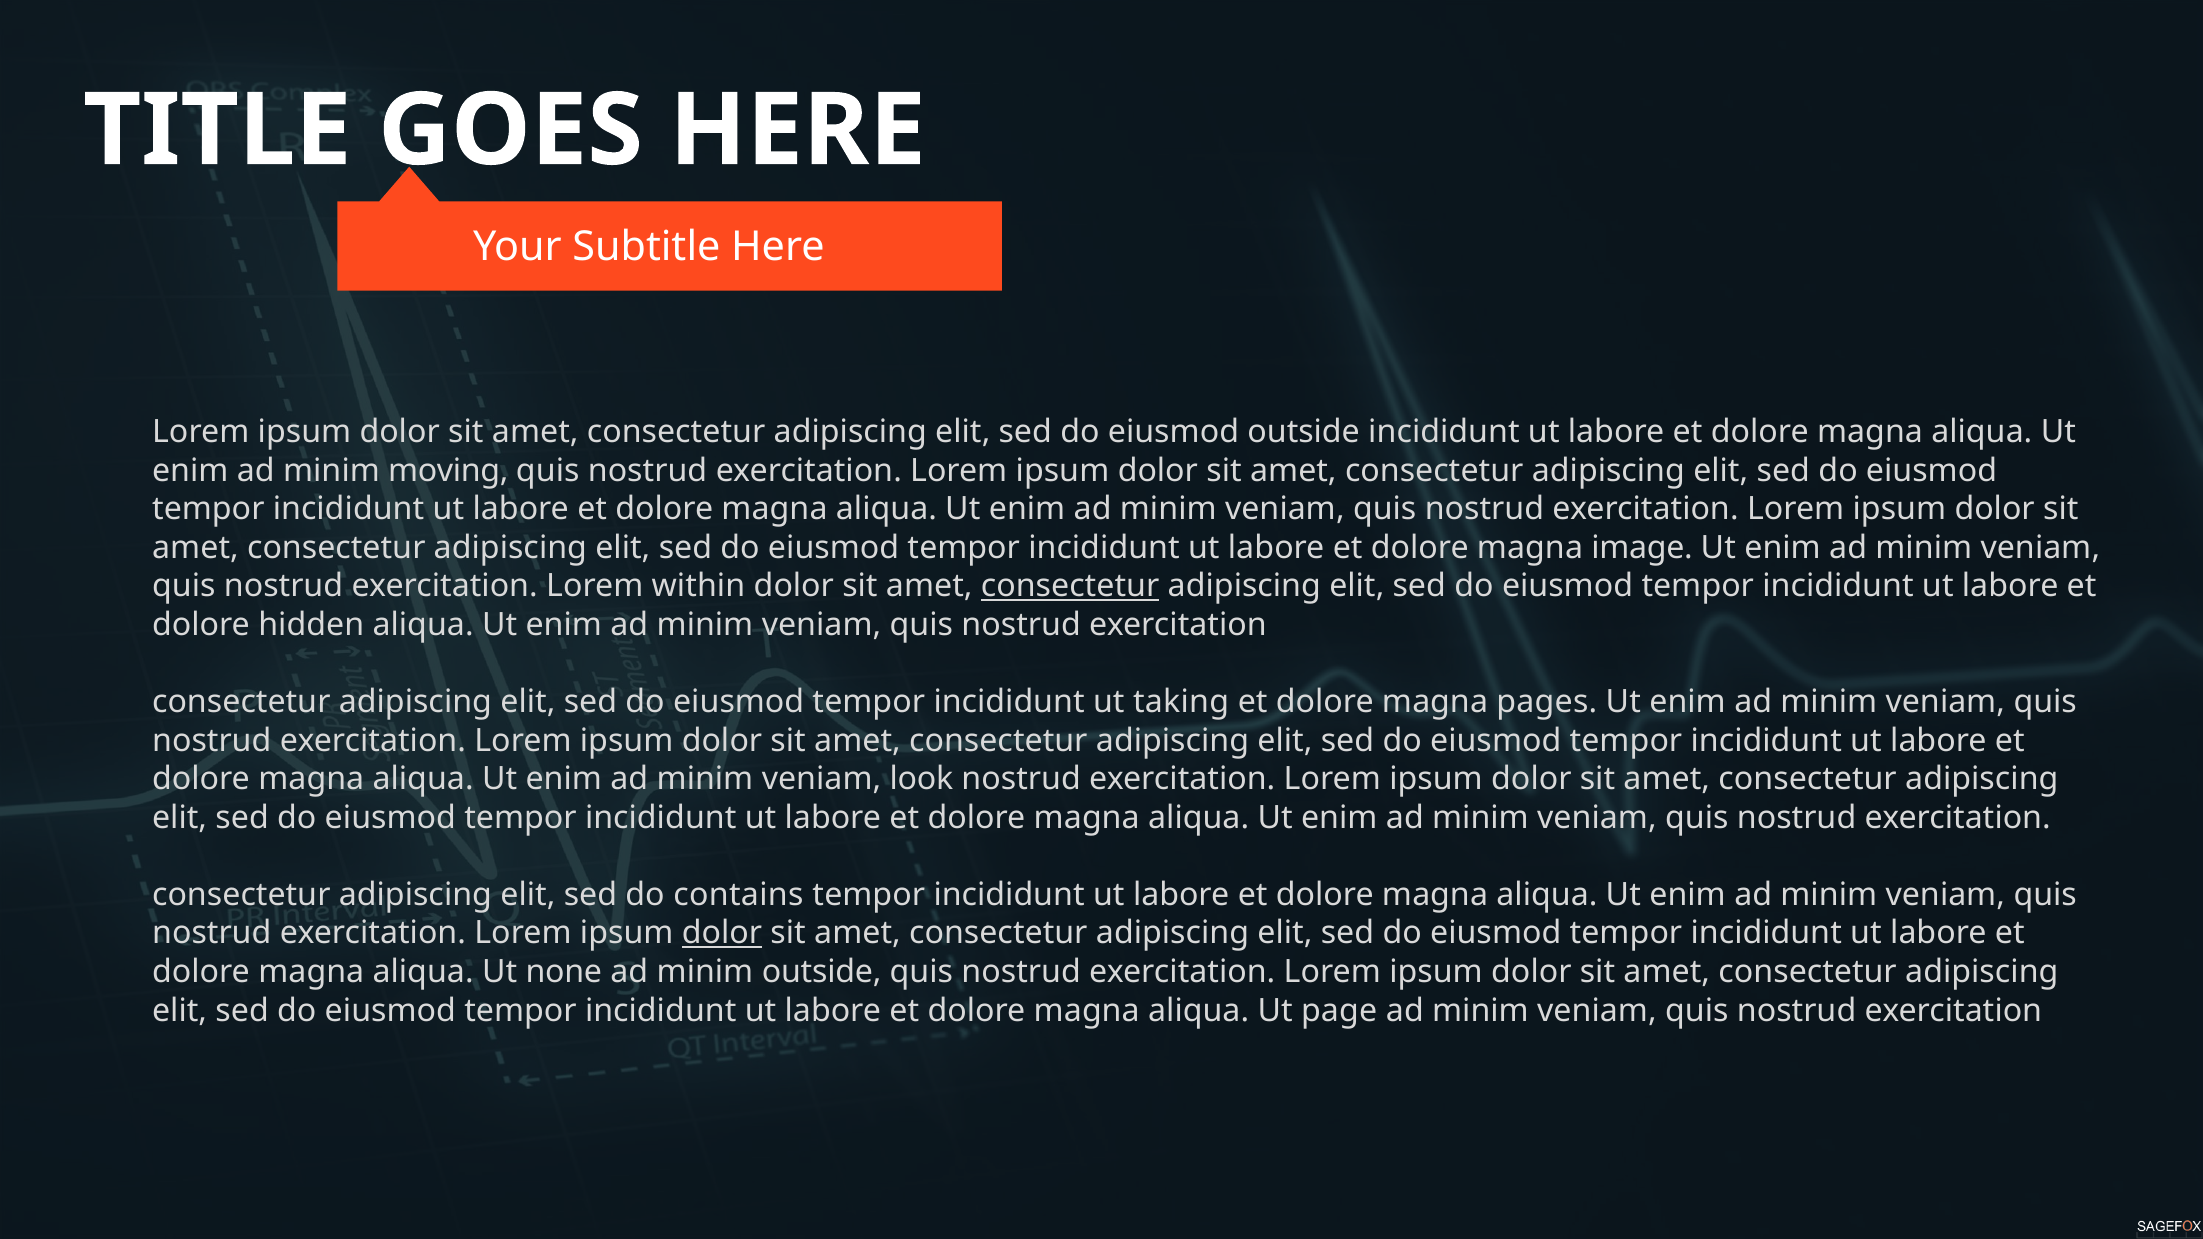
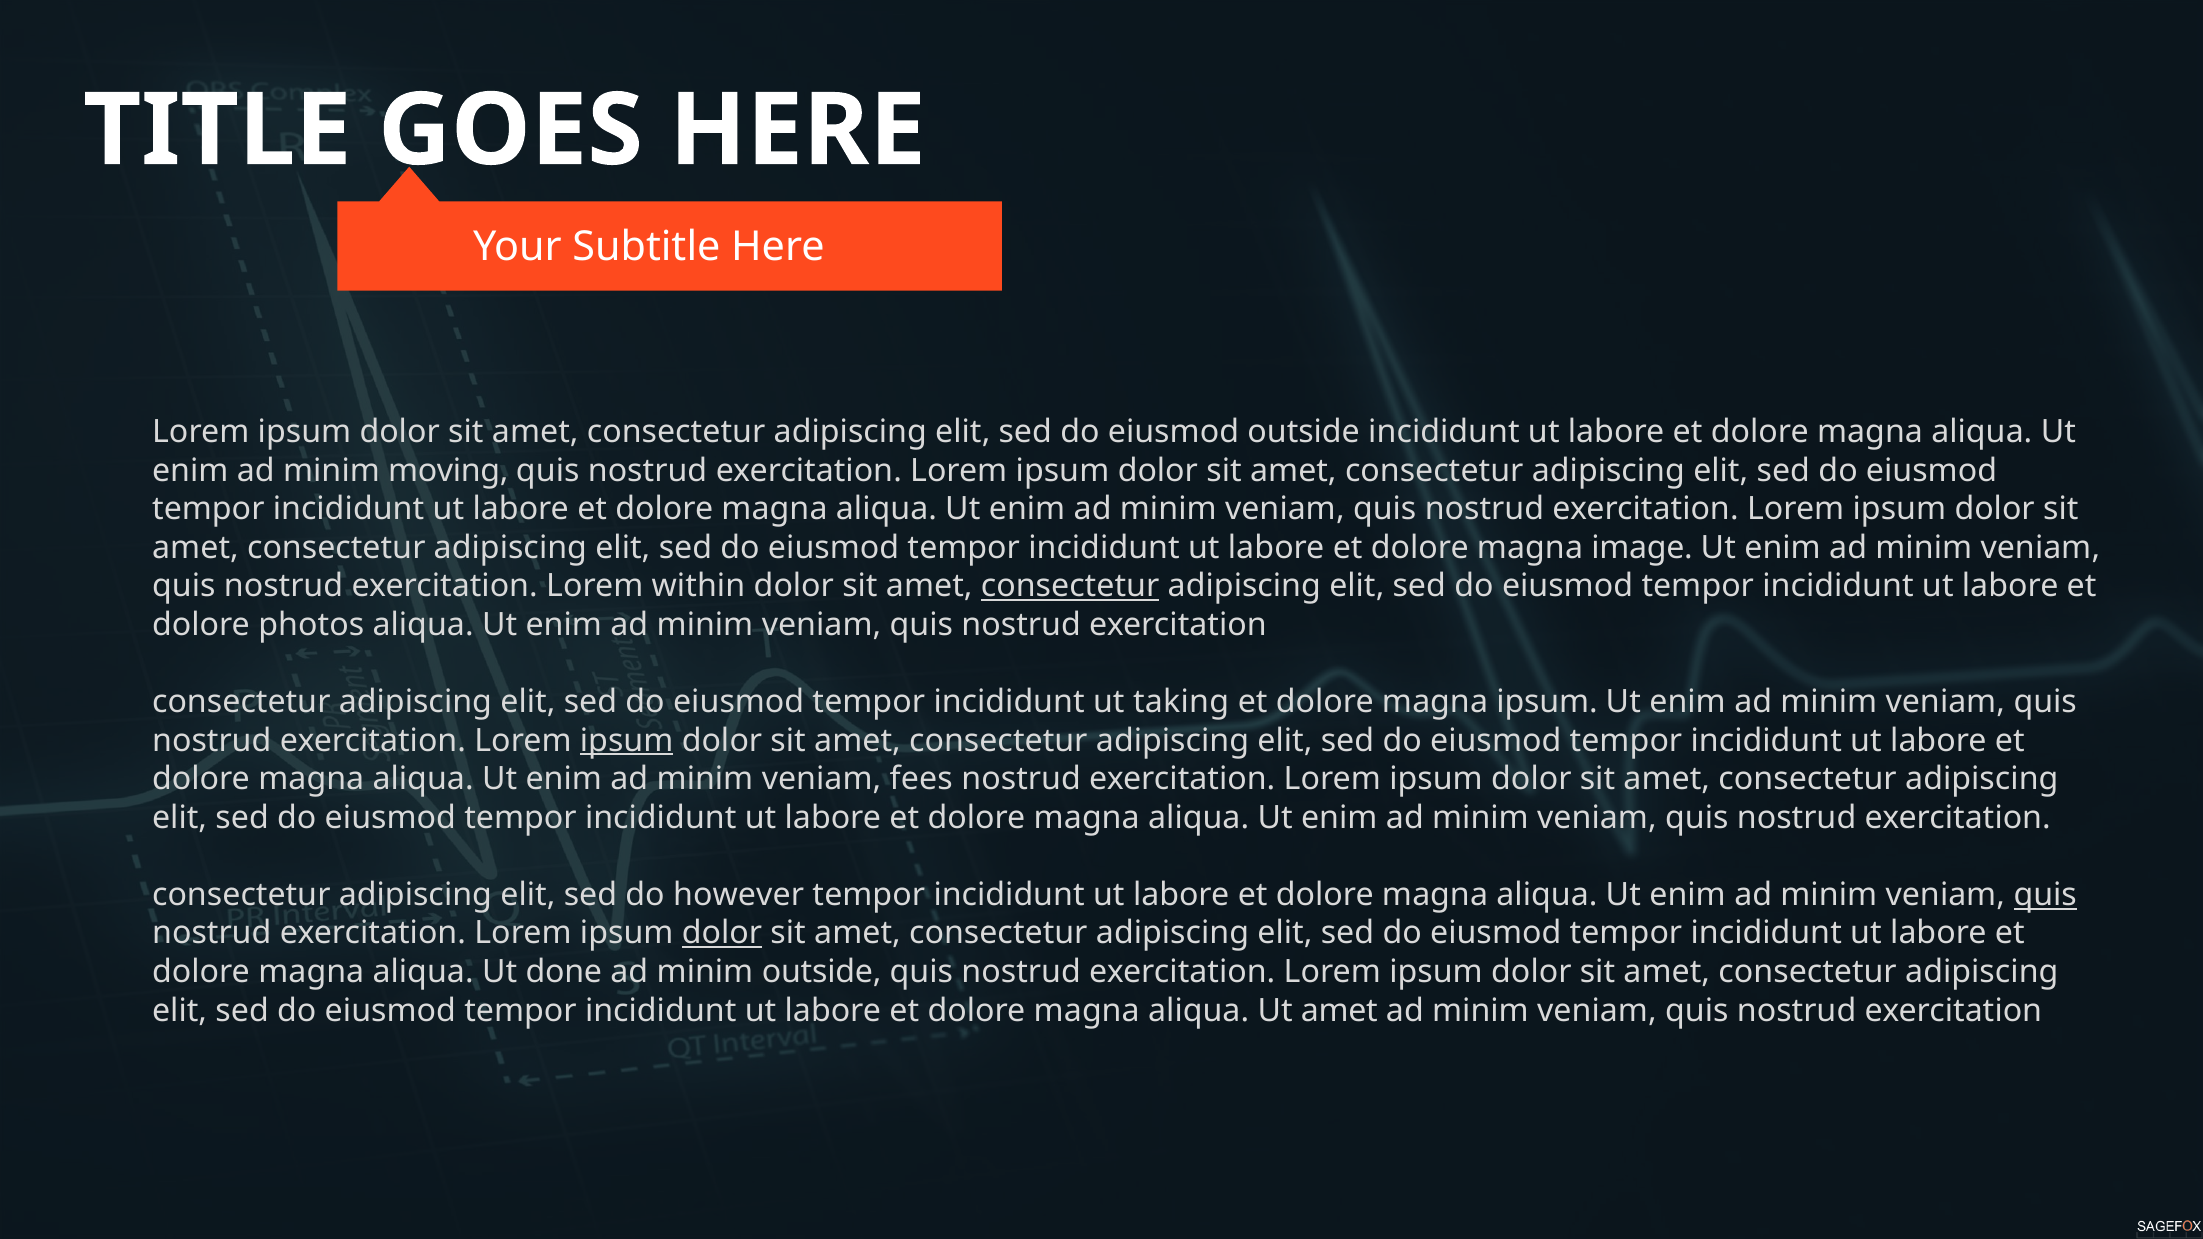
hidden: hidden -> photos (311, 625)
magna pages: pages -> ipsum (1547, 702)
ipsum underline: none -> present (627, 741)
look: look -> fees (921, 779)
contains: contains -> however (739, 895)
quis underline: none -> present (2045, 895)
none: none -> done (564, 972)
Ut page: page -> amet (1339, 1011)
